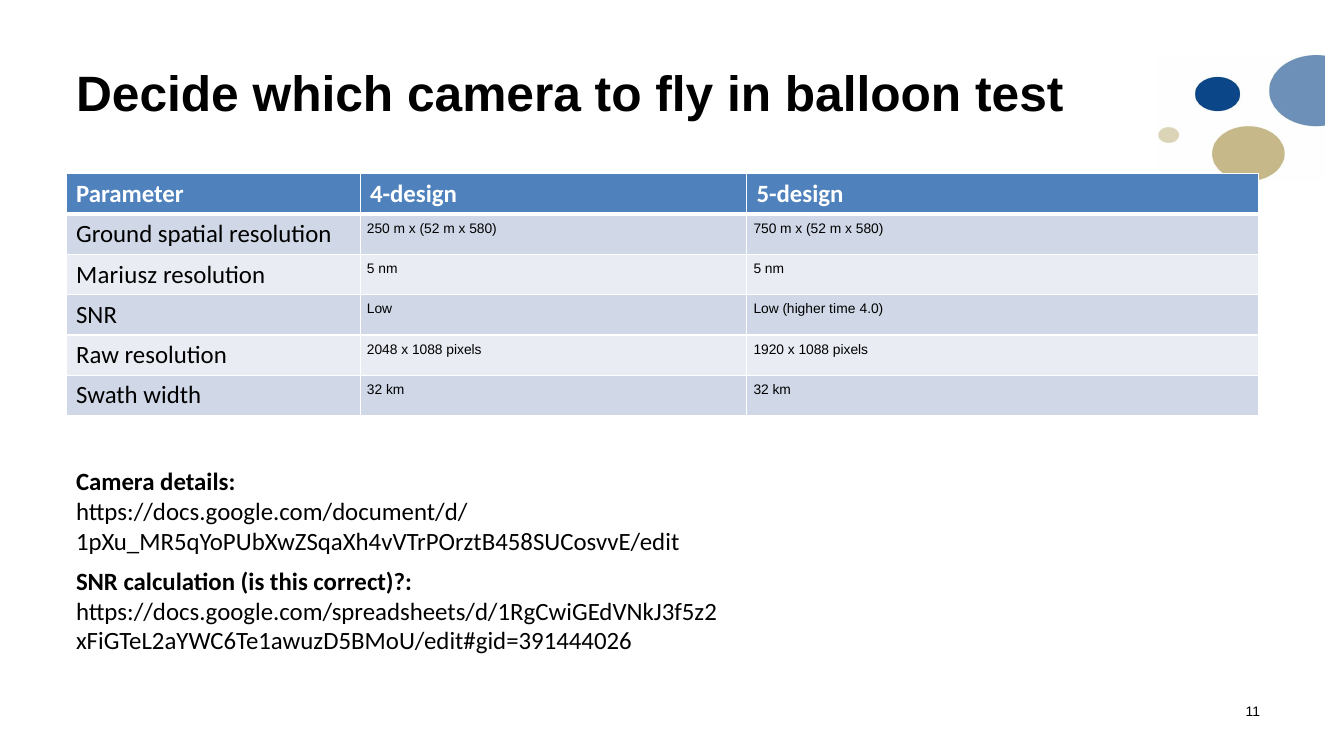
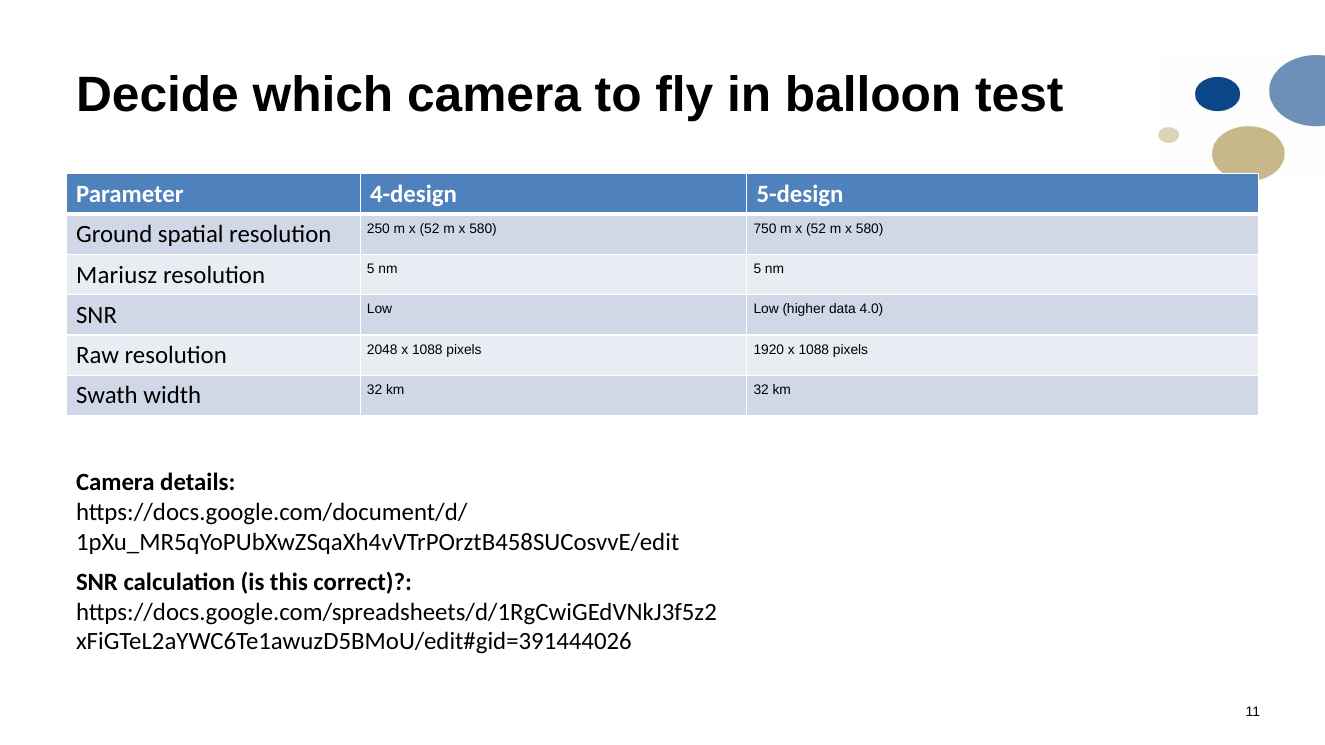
time: time -> data (842, 310)
